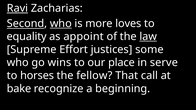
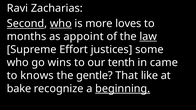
Ravi underline: present -> none (17, 8)
equality: equality -> months (27, 37)
place: place -> tenth (121, 63)
serve: serve -> came (164, 63)
horses: horses -> knows (37, 76)
fellow: fellow -> gentle (94, 76)
call: call -> like (149, 76)
beginning underline: none -> present (123, 89)
